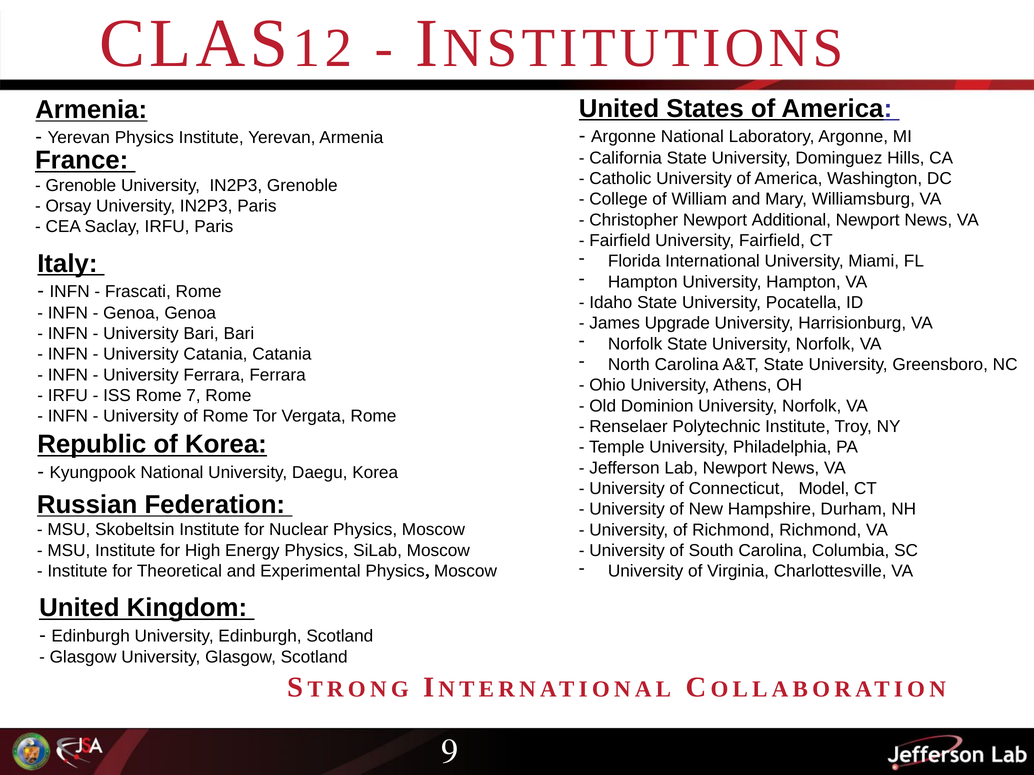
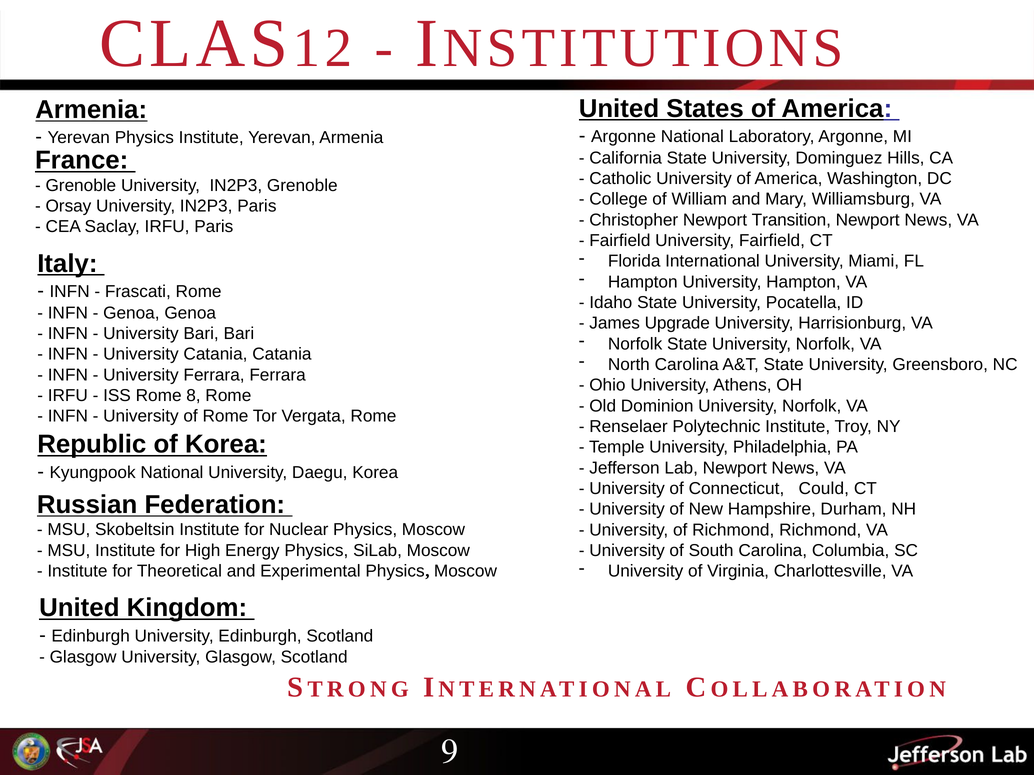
Additional: Additional -> Transition (791, 220)
7: 7 -> 8 (193, 396)
Model: Model -> Could (824, 489)
